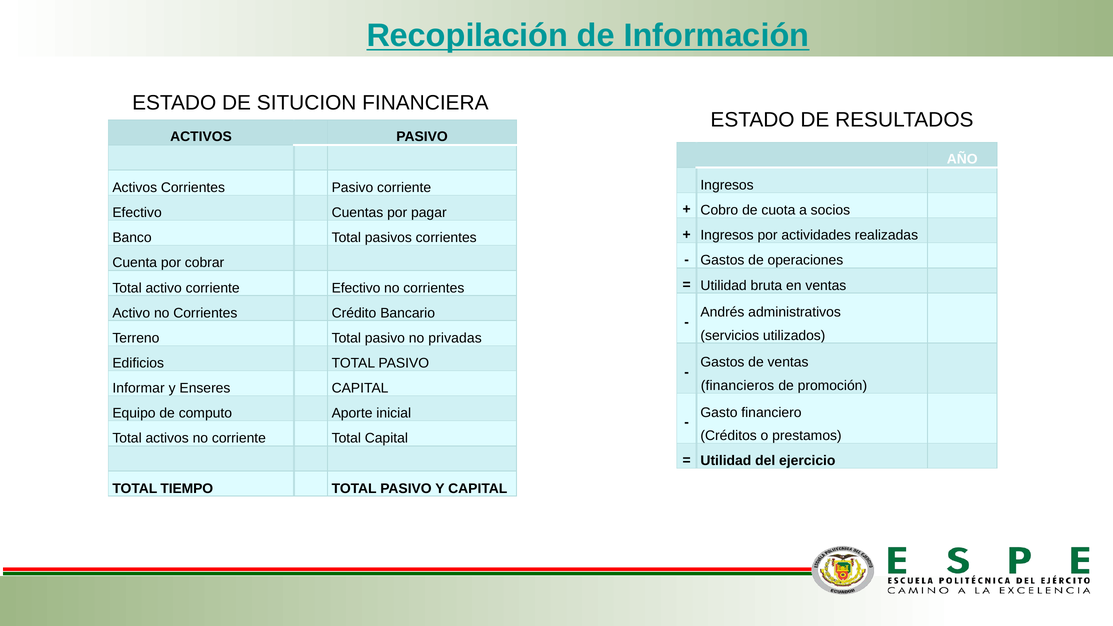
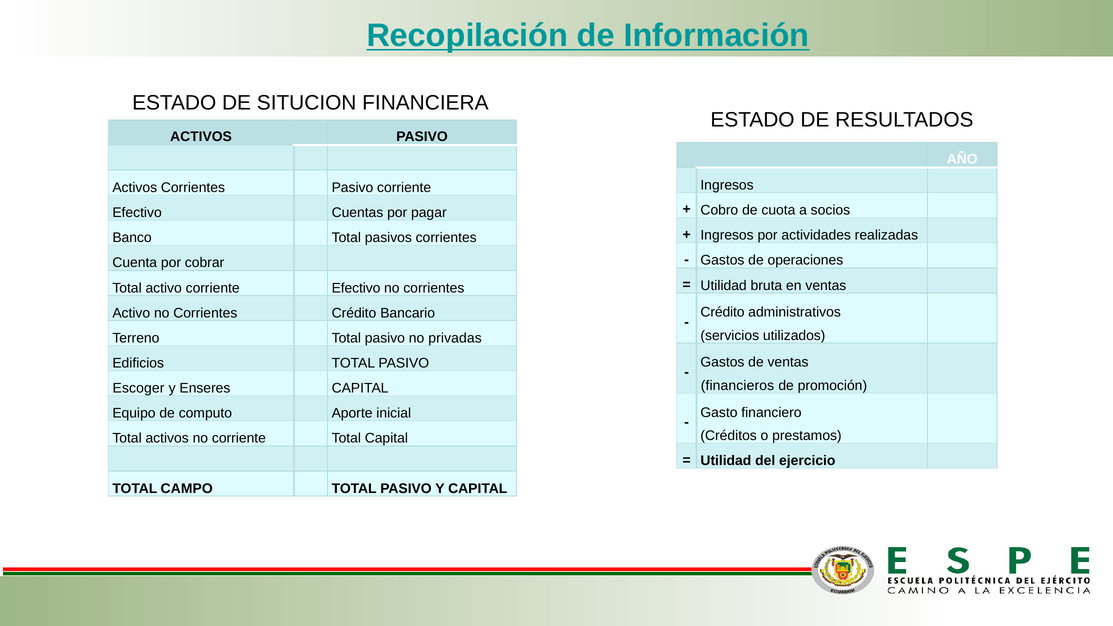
Andrés: Andrés -> Crédito (723, 312)
Informar: Informar -> Escoger (139, 388)
TIEMPO: TIEMPO -> CAMPO (187, 489)
